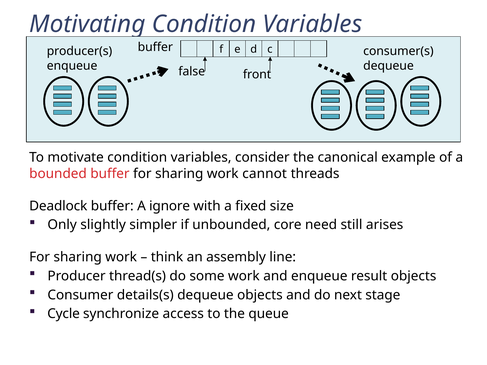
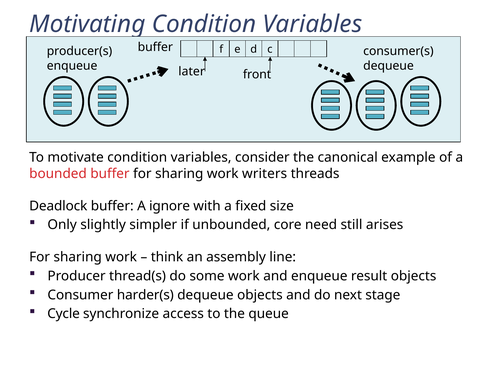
false: false -> later (192, 71)
cannot: cannot -> writers (265, 174)
details(s: details(s -> harder(s (145, 295)
